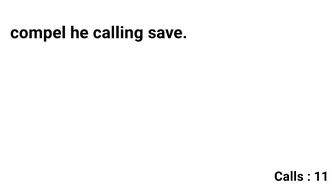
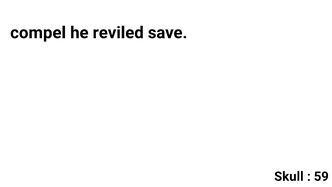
calling: calling -> reviled (118, 33)
Calls: Calls -> Skull (289, 176)
11: 11 -> 59 (321, 176)
